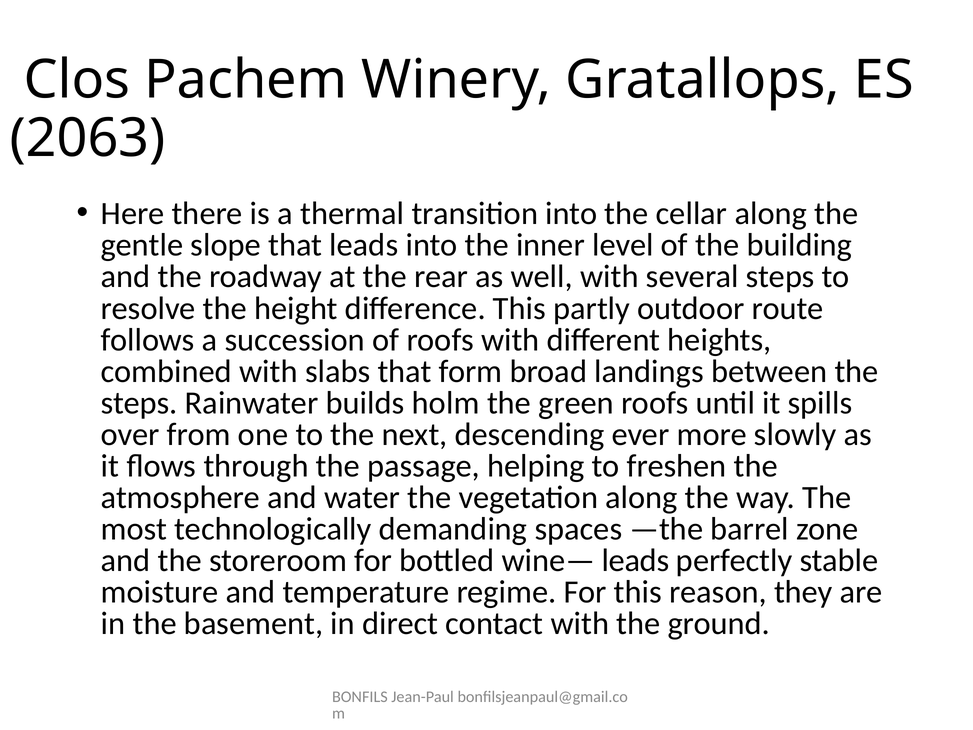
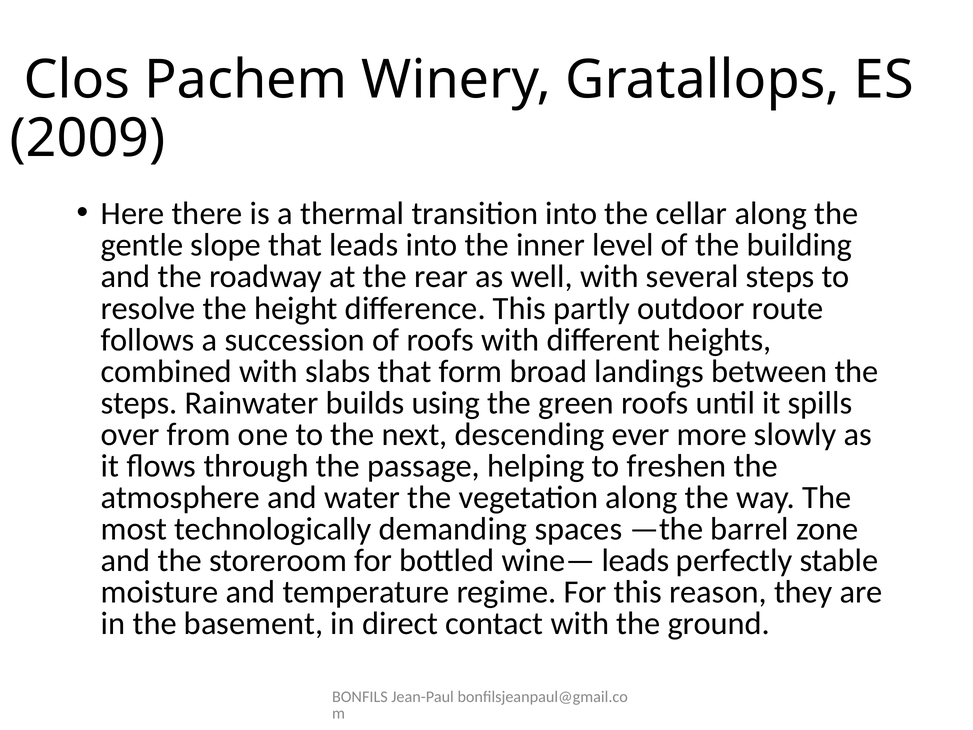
2063: 2063 -> 2009 (88, 138)
holm: holm -> using (446, 403)
